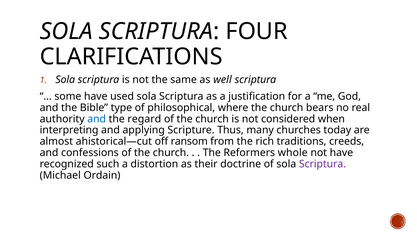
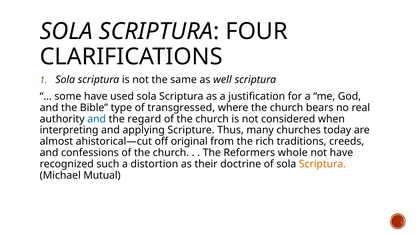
philosophical: philosophical -> transgressed (181, 107)
ransom: ransom -> original (189, 141)
Scriptura colour: purple -> orange (322, 164)
Ordain: Ordain -> Mutual (102, 175)
